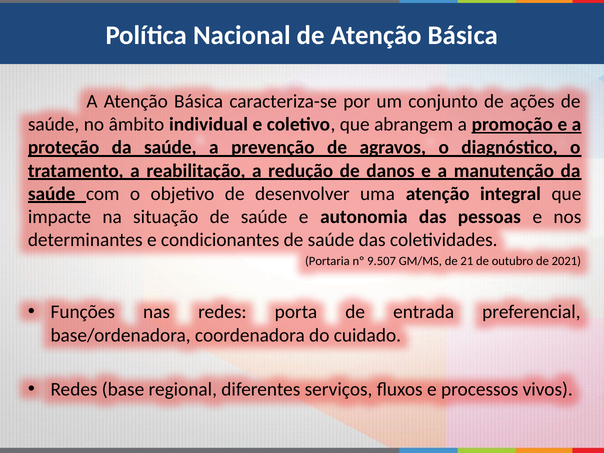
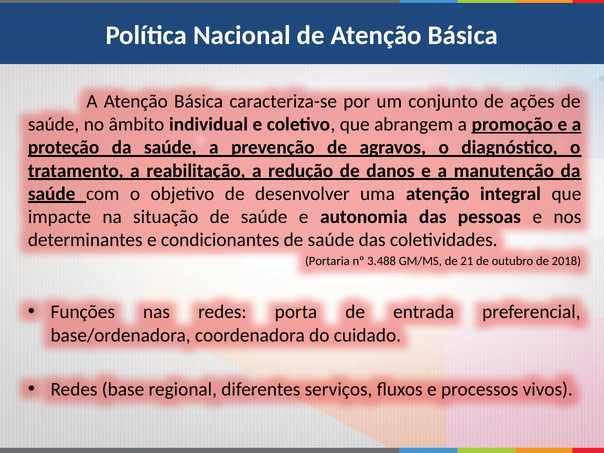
9.507: 9.507 -> 3.488 (382, 261)
2021: 2021 -> 2018 (566, 261)
